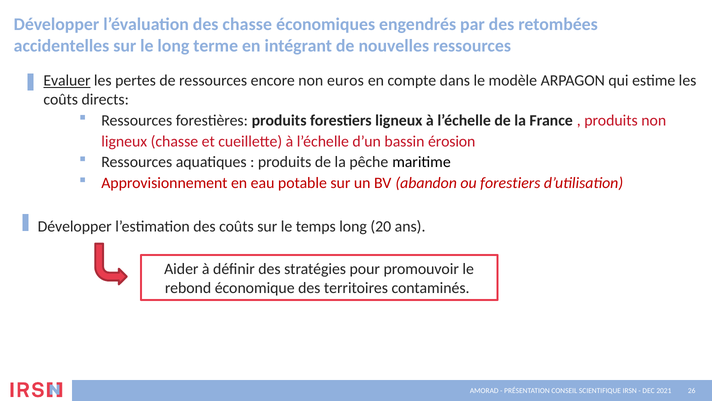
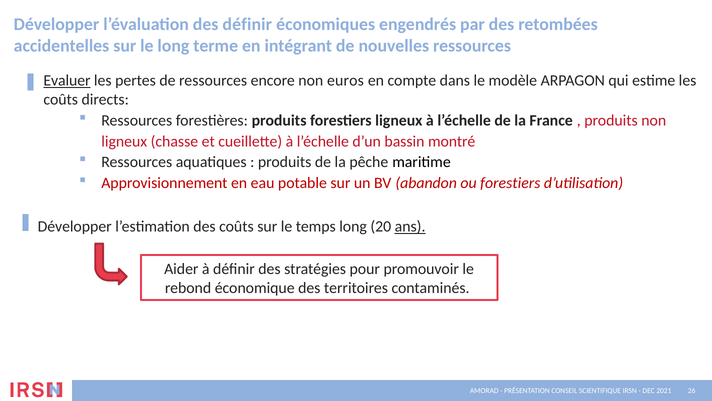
des chasse: chasse -> définir (247, 24)
érosion: érosion -> montré (452, 141)
ans underline: none -> present (410, 226)
